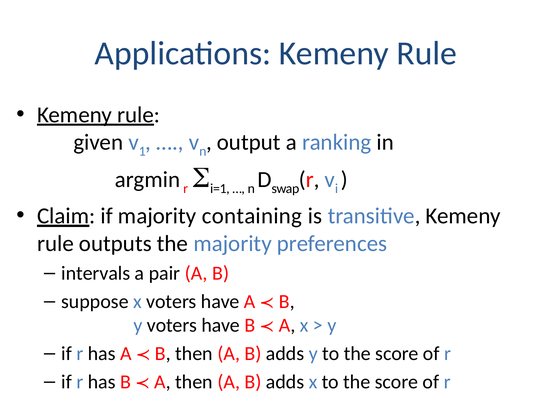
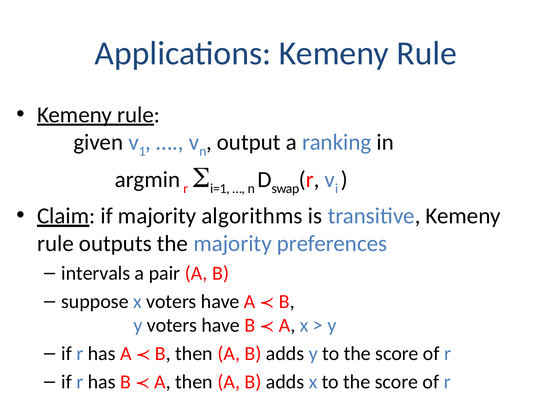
containing: containing -> algorithms (252, 216)
